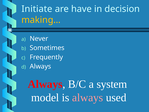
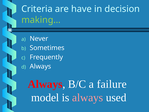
Initiate: Initiate -> Criteria (37, 9)
making… colour: yellow -> light green (41, 20)
system: system -> failure (112, 84)
